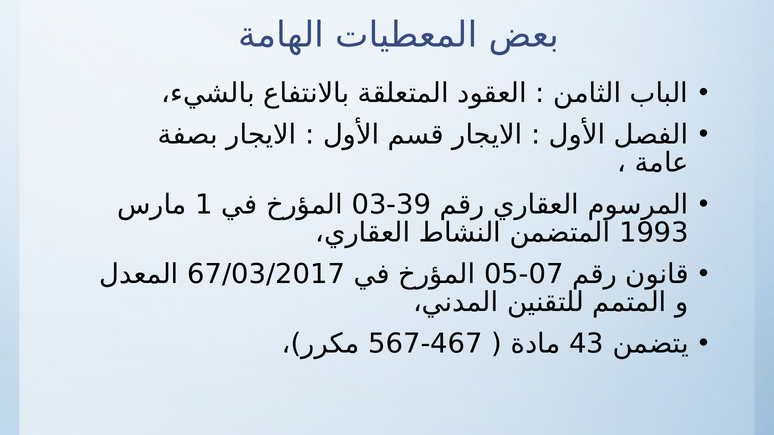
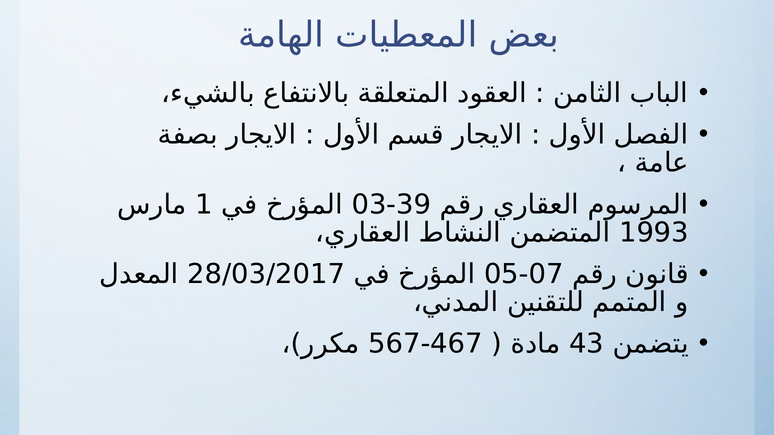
67/03/2017: 67/03/2017 -> 28/03/2017 (266, 274)
